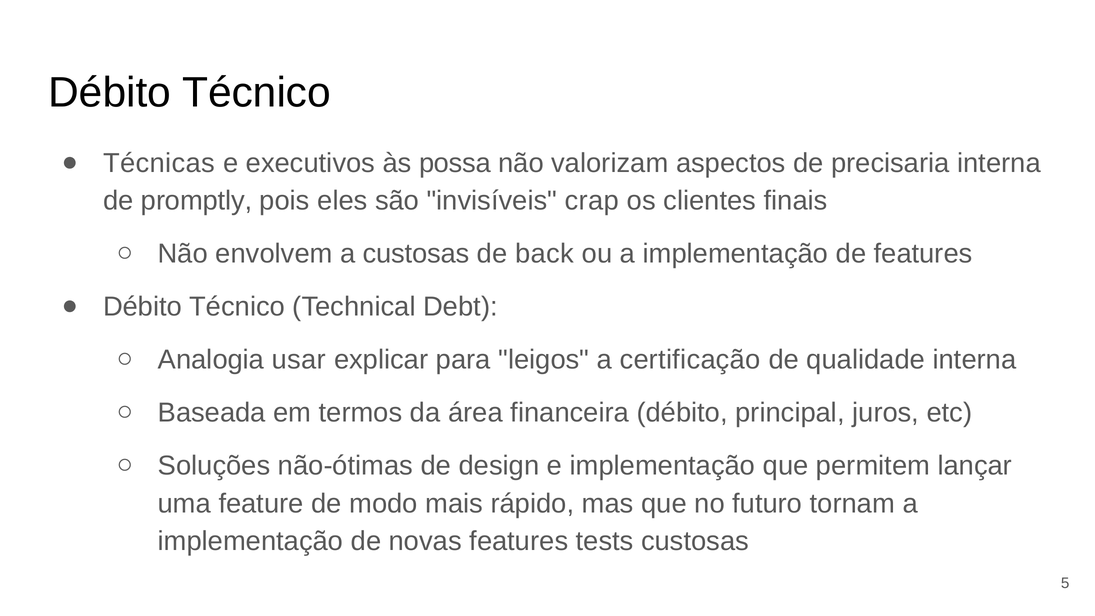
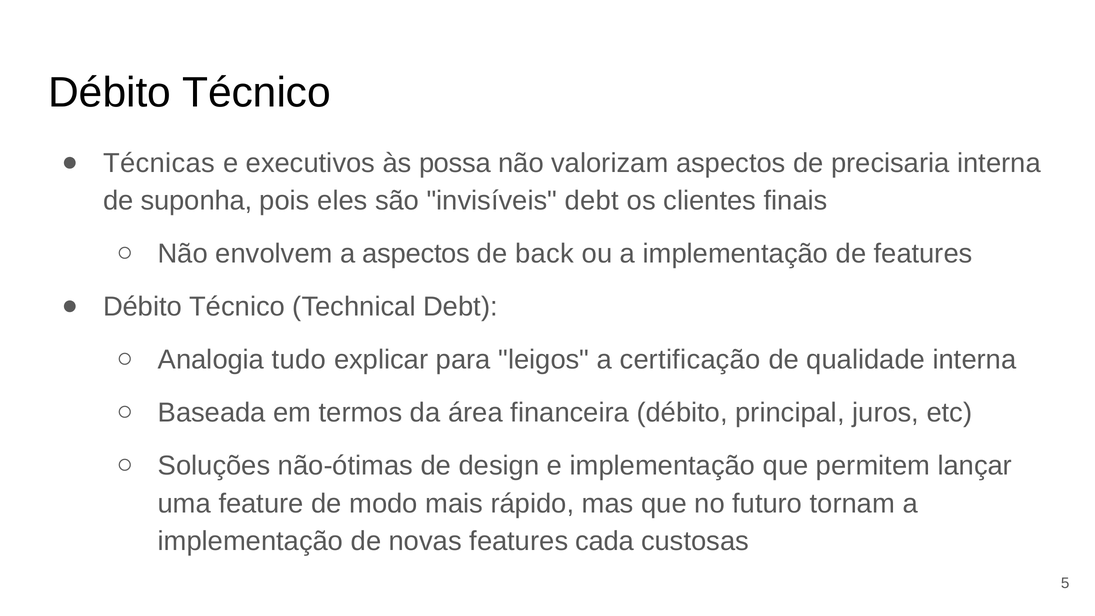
promptly: promptly -> suponha (197, 201)
invisíveis crap: crap -> debt (592, 201)
a custosas: custosas -> aspectos (416, 254)
usar: usar -> tudo (299, 360)
tests: tests -> cada (605, 541)
